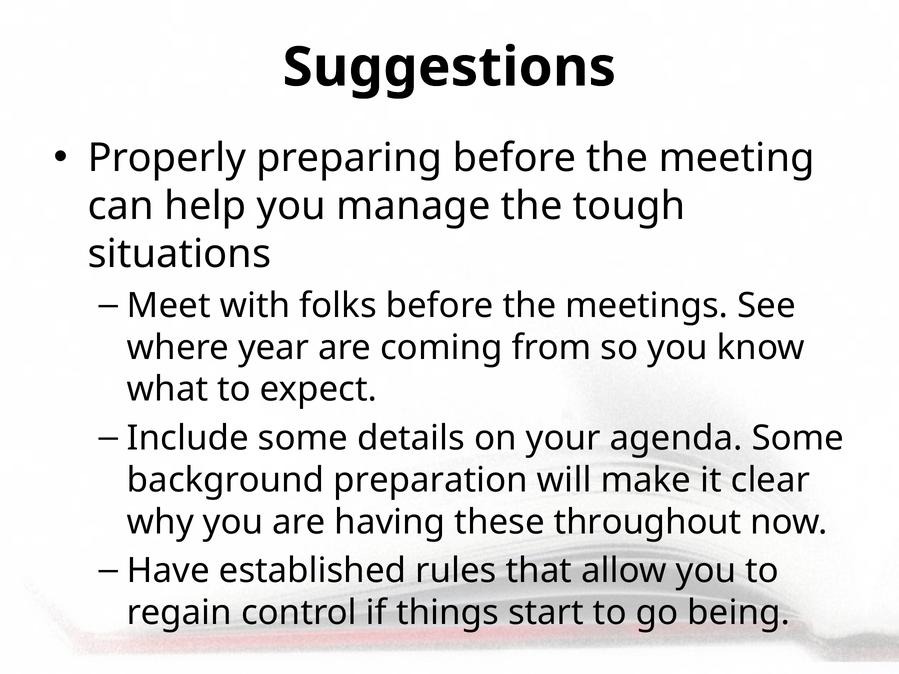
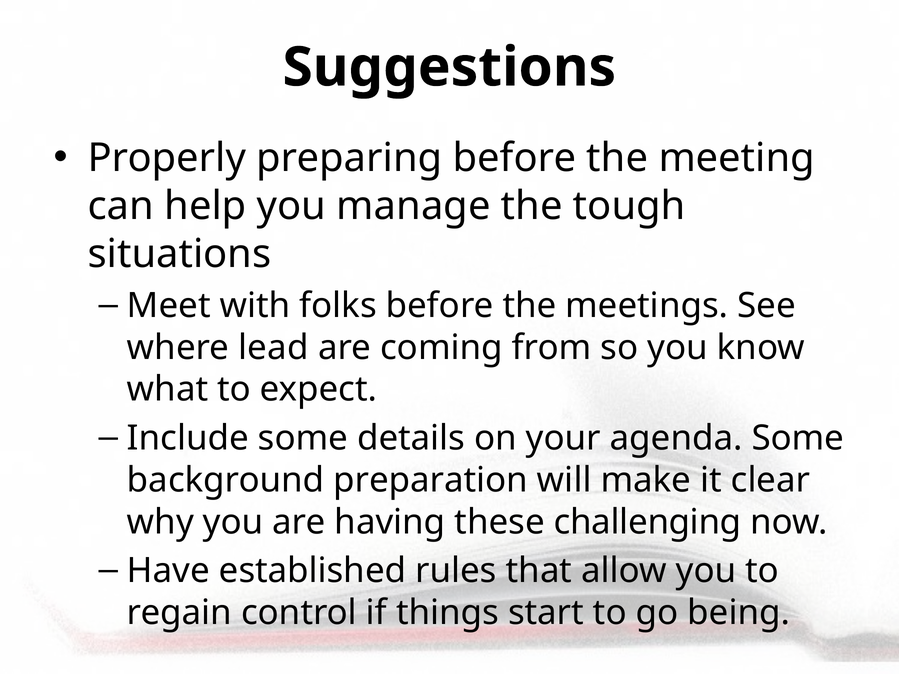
year: year -> lead (274, 348)
throughout: throughout -> challenging (648, 522)
